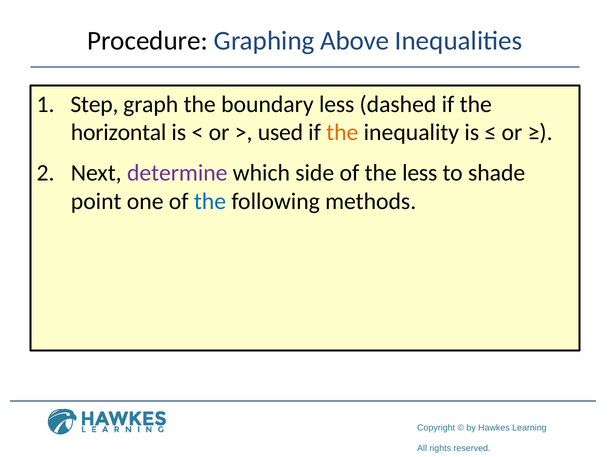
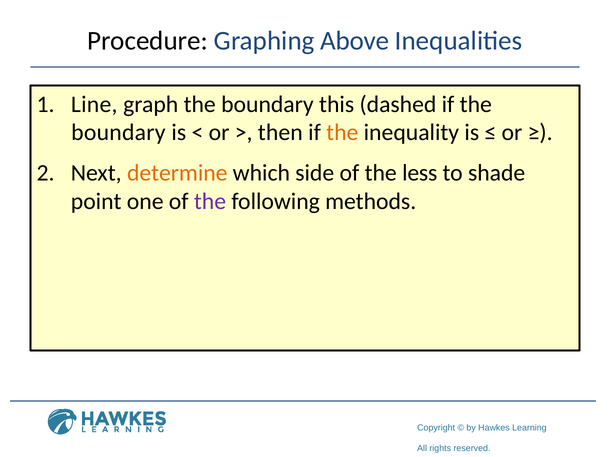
Step: Step -> Line (94, 104)
boundary less: less -> this (337, 104)
horizontal: horizontal -> boundary (118, 133)
used: used -> then (280, 133)
determine colour: purple -> orange (177, 173)
the colour: blue -> purple (210, 202)
